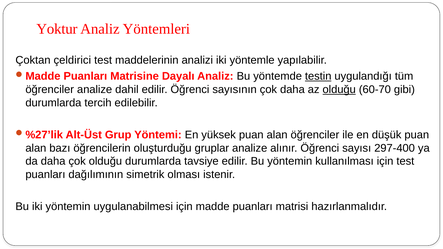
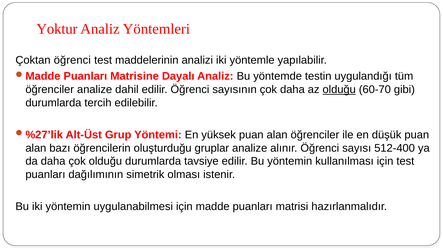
Çoktan çeldirici: çeldirici -> öğrenci (72, 60)
testin underline: present -> none (318, 76)
297-400: 297-400 -> 512-400 (395, 148)
